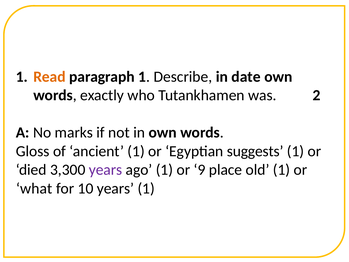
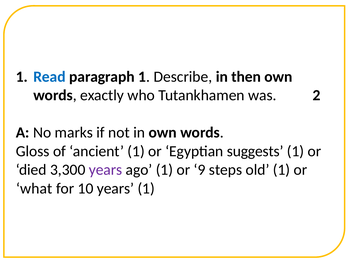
Read colour: orange -> blue (49, 77)
date: date -> then (246, 77)
place: place -> steps (226, 170)
